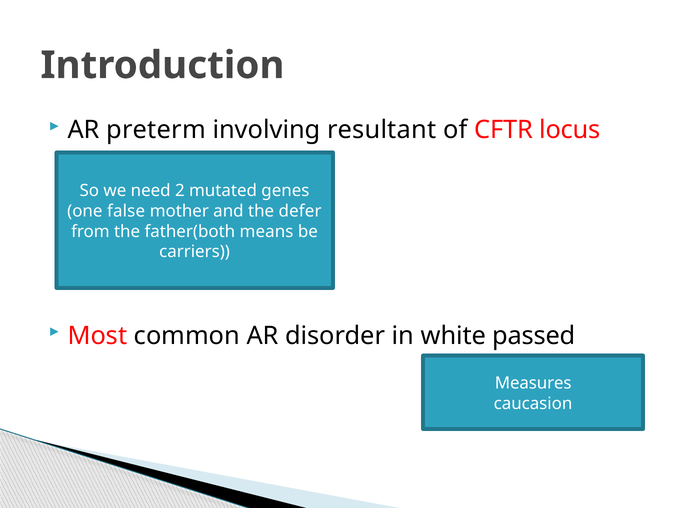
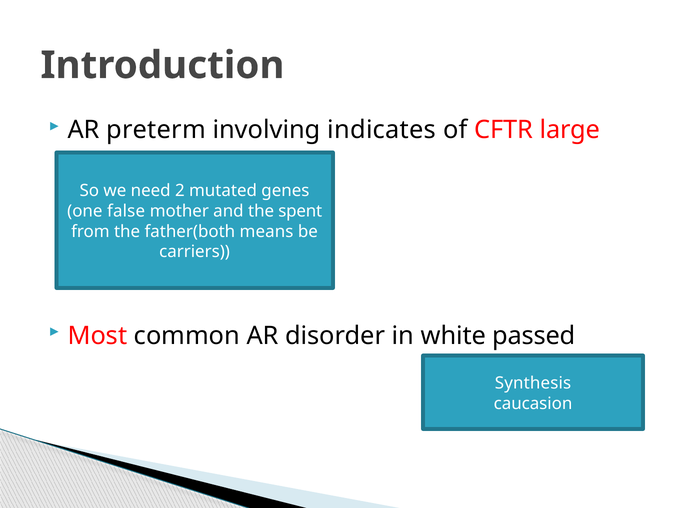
resultant: resultant -> indicates (382, 130)
locus: locus -> large (570, 130)
defer: defer -> spent (300, 211)
Measures: Measures -> Synthesis (533, 383)
